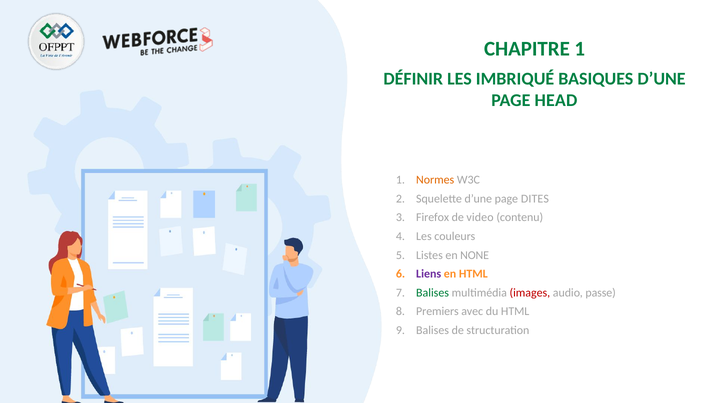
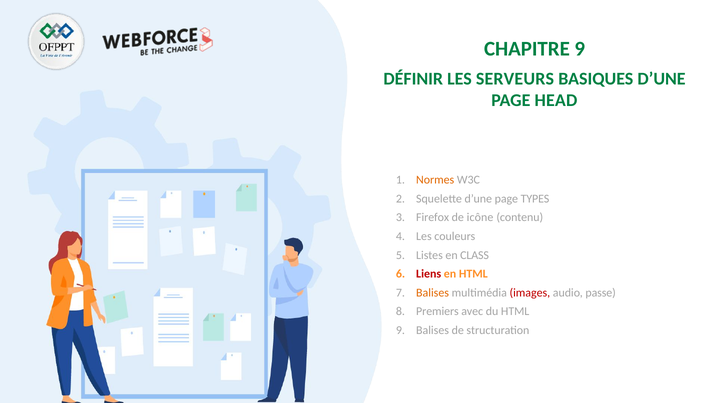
CHAPITRE 1: 1 -> 9 (580, 49)
IMBRIQUÉ: IMBRIQUÉ -> SERVEURS (515, 79)
DITES: DITES -> TYPES (535, 199)
video: video -> icône (480, 218)
NONE: NONE -> CLASS (475, 255)
Liens colour: purple -> red (429, 274)
Balises colour: green -> orange (433, 293)
